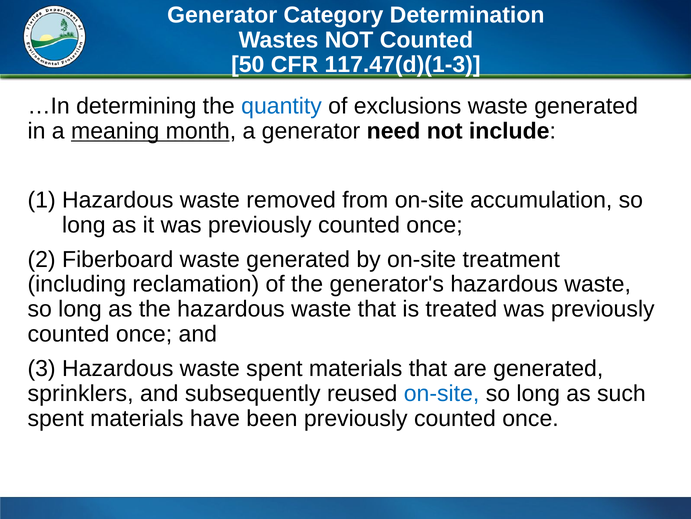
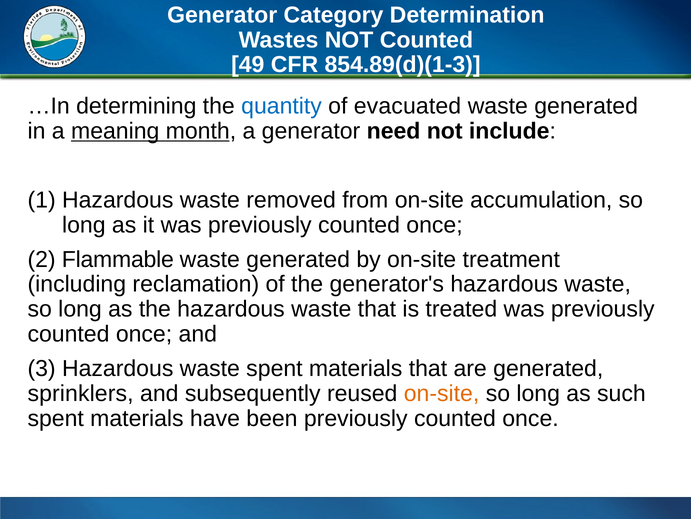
50: 50 -> 49 (248, 65)
117.47(d)(1-3: 117.47(d)(1-3 -> 854.89(d)(1-3 (403, 65)
exclusions: exclusions -> evacuated (407, 106)
Fiberboard: Fiberboard -> Flammable (118, 259)
on-site colour: blue -> orange (442, 393)
